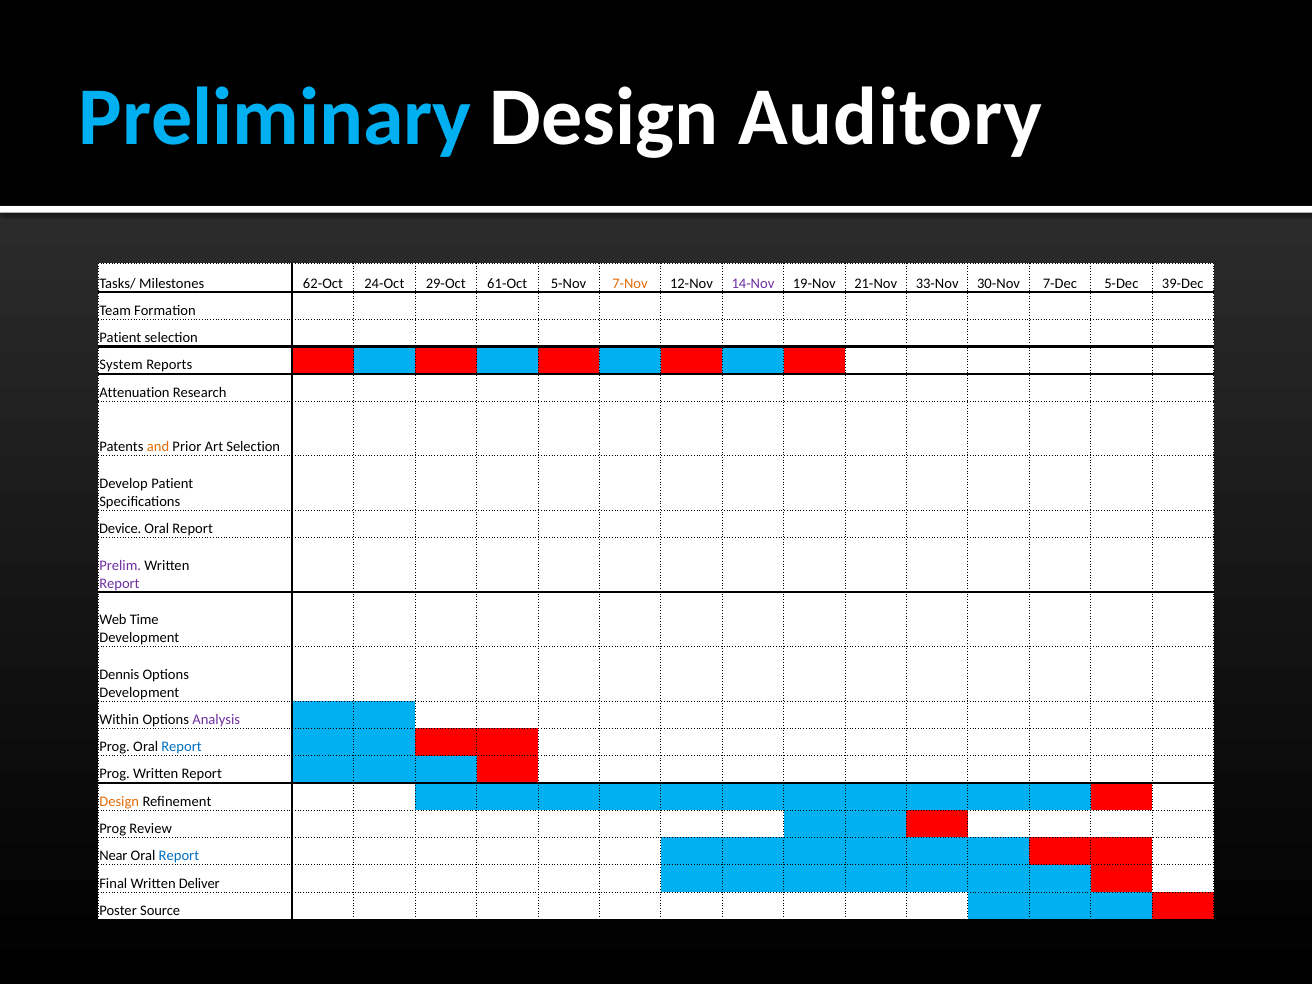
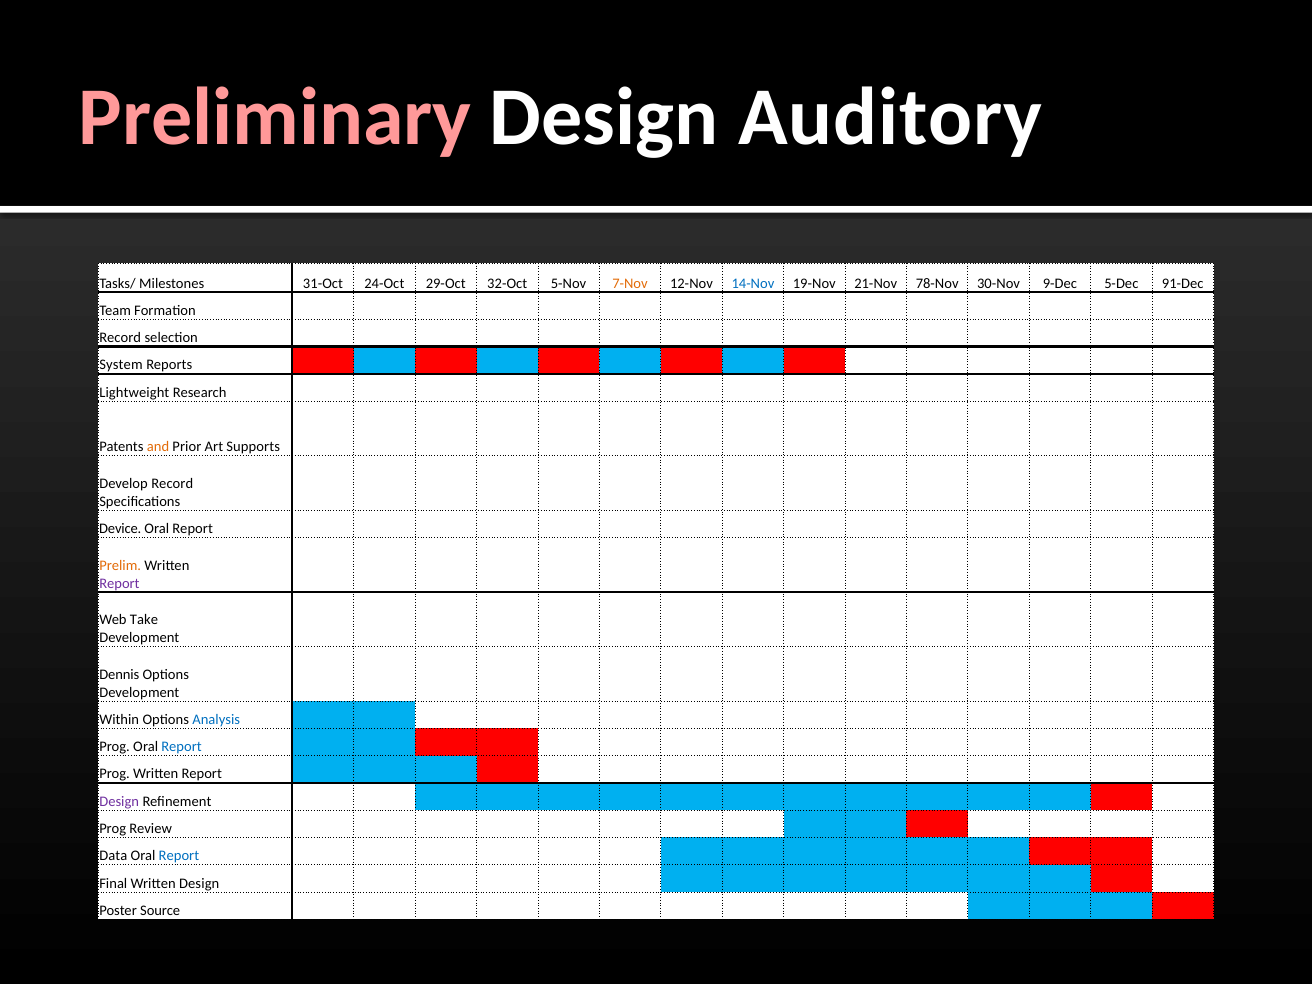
Preliminary colour: light blue -> pink (275, 118)
62-Oct: 62-Oct -> 31-Oct (323, 283)
61-Oct: 61-Oct -> 32-Oct (507, 283)
14-Nov colour: purple -> blue (753, 283)
33-Nov: 33-Nov -> 78-Nov (937, 283)
7-Dec: 7-Dec -> 9-Dec (1060, 283)
39-Dec: 39-Dec -> 91-Dec (1183, 283)
Patient: Patient -> Record (120, 338)
Attenuation: Attenuation -> Lightweight (134, 392)
Art Selection: Selection -> Supports (253, 447)
Develop Patient: Patient -> Record (172, 483)
Prelim colour: purple -> orange (120, 565)
Time: Time -> Take (144, 620)
Analysis colour: purple -> blue (216, 720)
Design colour: orange -> purple (119, 801)
Near: Near -> Data (113, 856)
Written Deliver: Deliver -> Design (199, 883)
